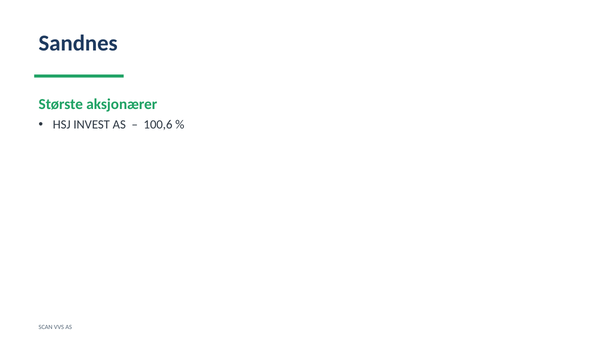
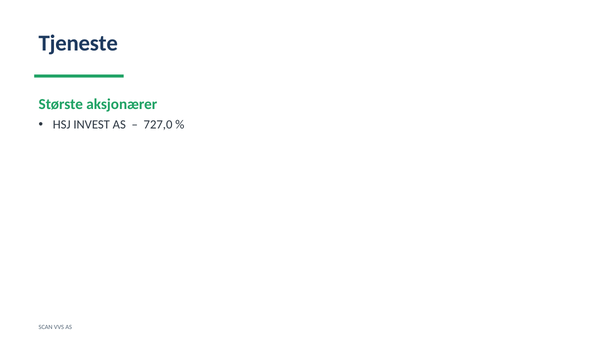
Sandnes: Sandnes -> Tjeneste (78, 43)
100,6: 100,6 -> 727,0 (158, 125)
